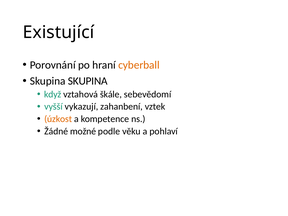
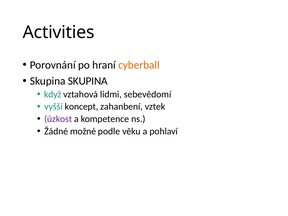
Existující: Existující -> Activities (59, 32)
škále: škále -> lidmi (111, 94)
vykazují: vykazují -> koncept (82, 107)
úzkost colour: orange -> purple (58, 119)
